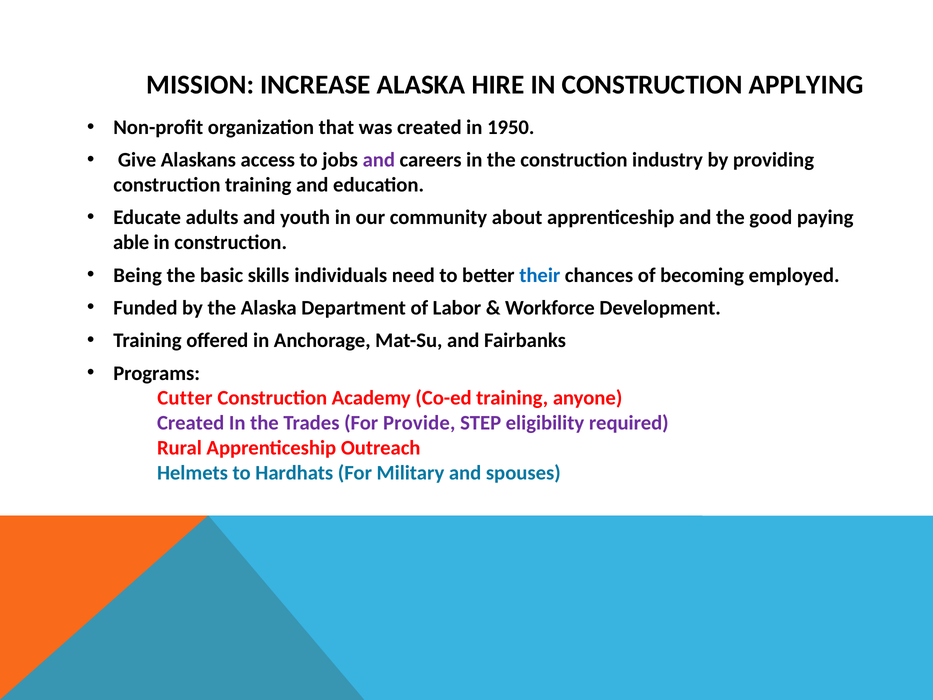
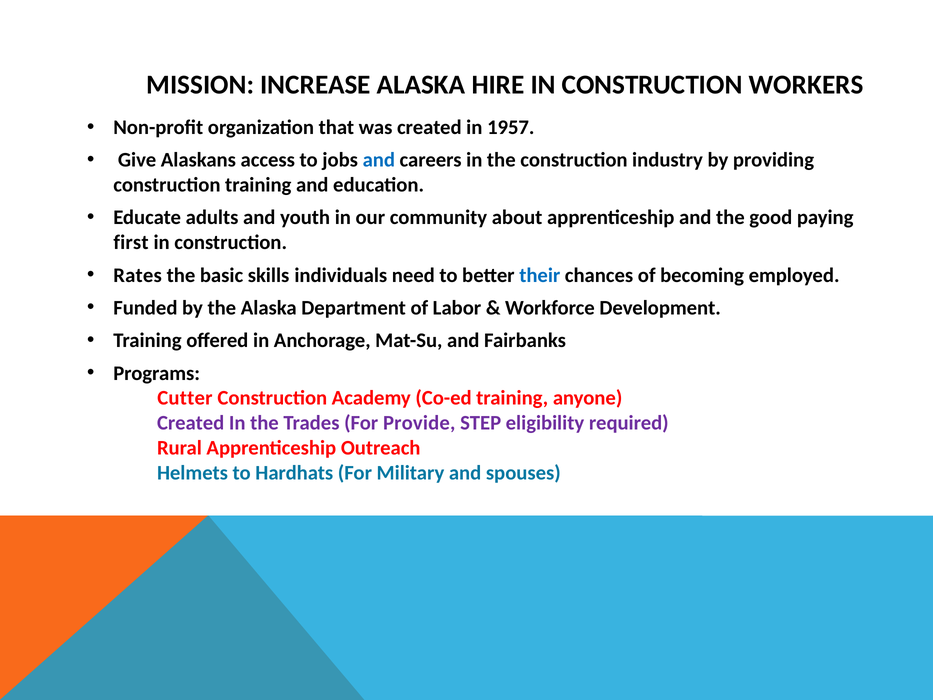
APPLYING: APPLYING -> WORKERS (806, 85)
1950: 1950 -> 1957 (511, 127)
and colour: purple -> blue (379, 160)
able: able -> first (131, 242)
Being: Being -> Rates (138, 275)
